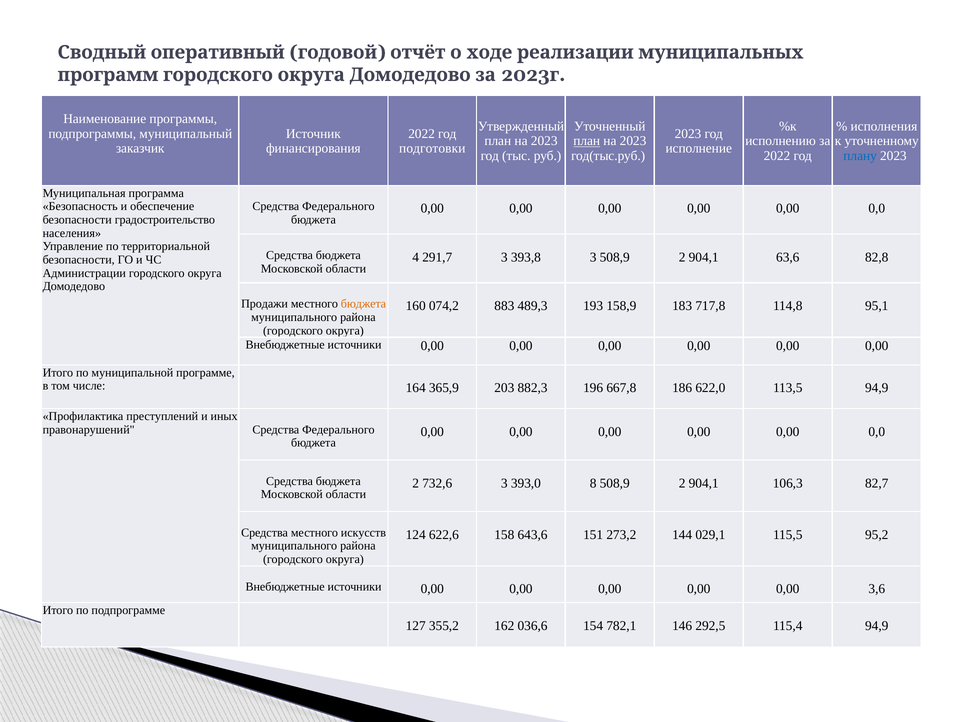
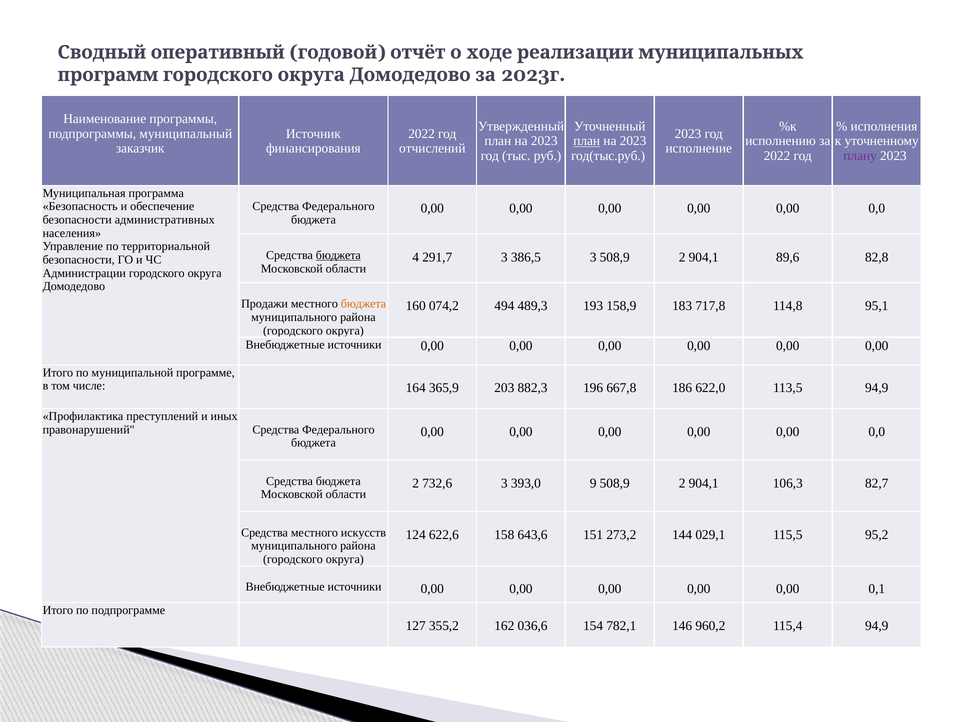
подготовки: подготовки -> отчислений (432, 148)
плану colour: blue -> purple (860, 156)
градостроительство: градостроительство -> административных (165, 220)
бюджета underline: none -> present (338, 255)
393,8: 393,8 -> 386,5 (526, 257)
63,6: 63,6 -> 89,6 (788, 257)
883: 883 -> 494 (504, 306)
8: 8 -> 9 (593, 483)
3,6: 3,6 -> 0,1 (877, 589)
292,5: 292,5 -> 960,2 (710, 626)
